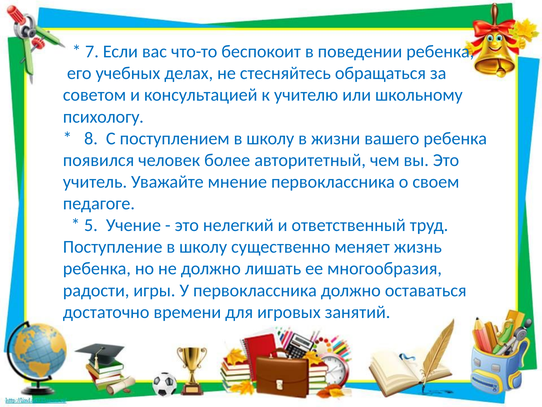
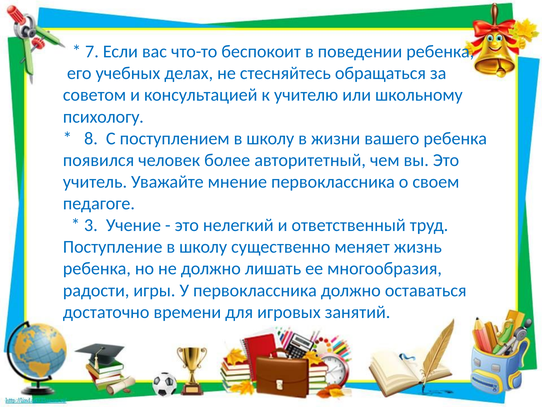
5: 5 -> 3 (91, 225)
